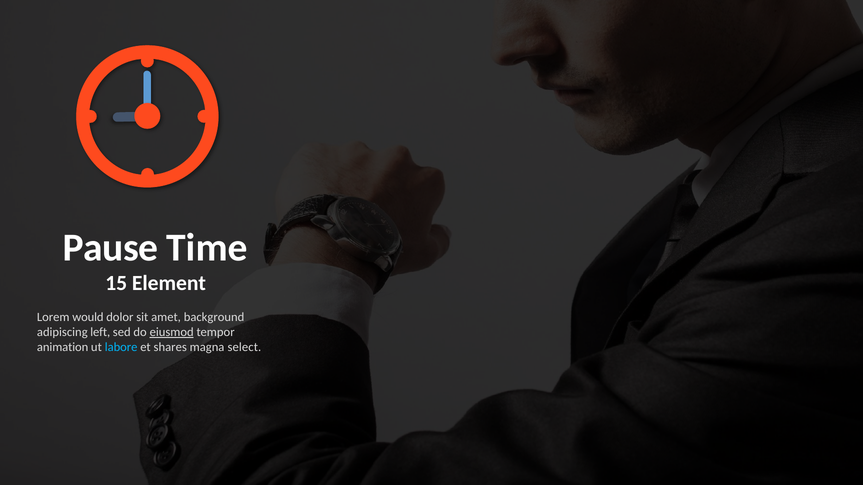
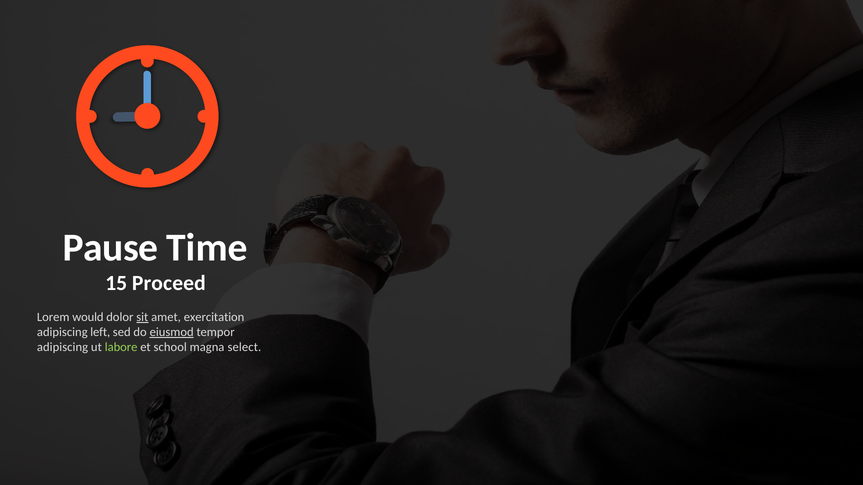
Element: Element -> Proceed (169, 283)
sit underline: none -> present (142, 317)
background: background -> exercitation (214, 317)
animation: animation -> adipiscing (63, 348)
labore colour: light blue -> light green (121, 348)
shares: shares -> school (170, 348)
